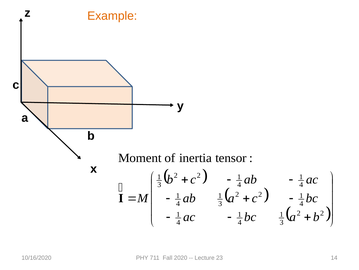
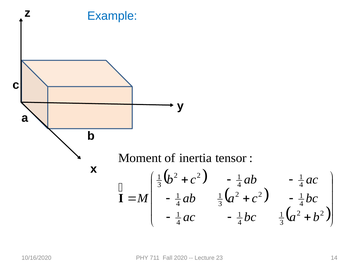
Example colour: orange -> blue (112, 16)
